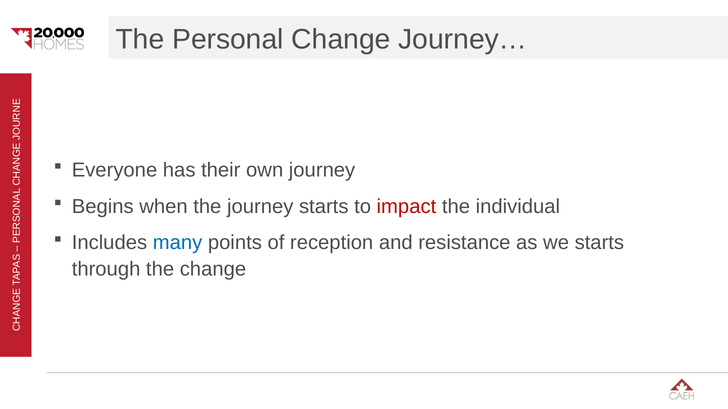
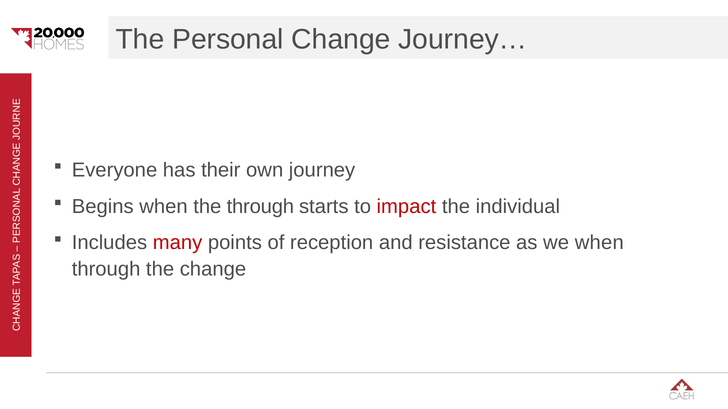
the journey: journey -> through (260, 207)
many colour: blue -> red (178, 243)
we starts: starts -> when (599, 243)
